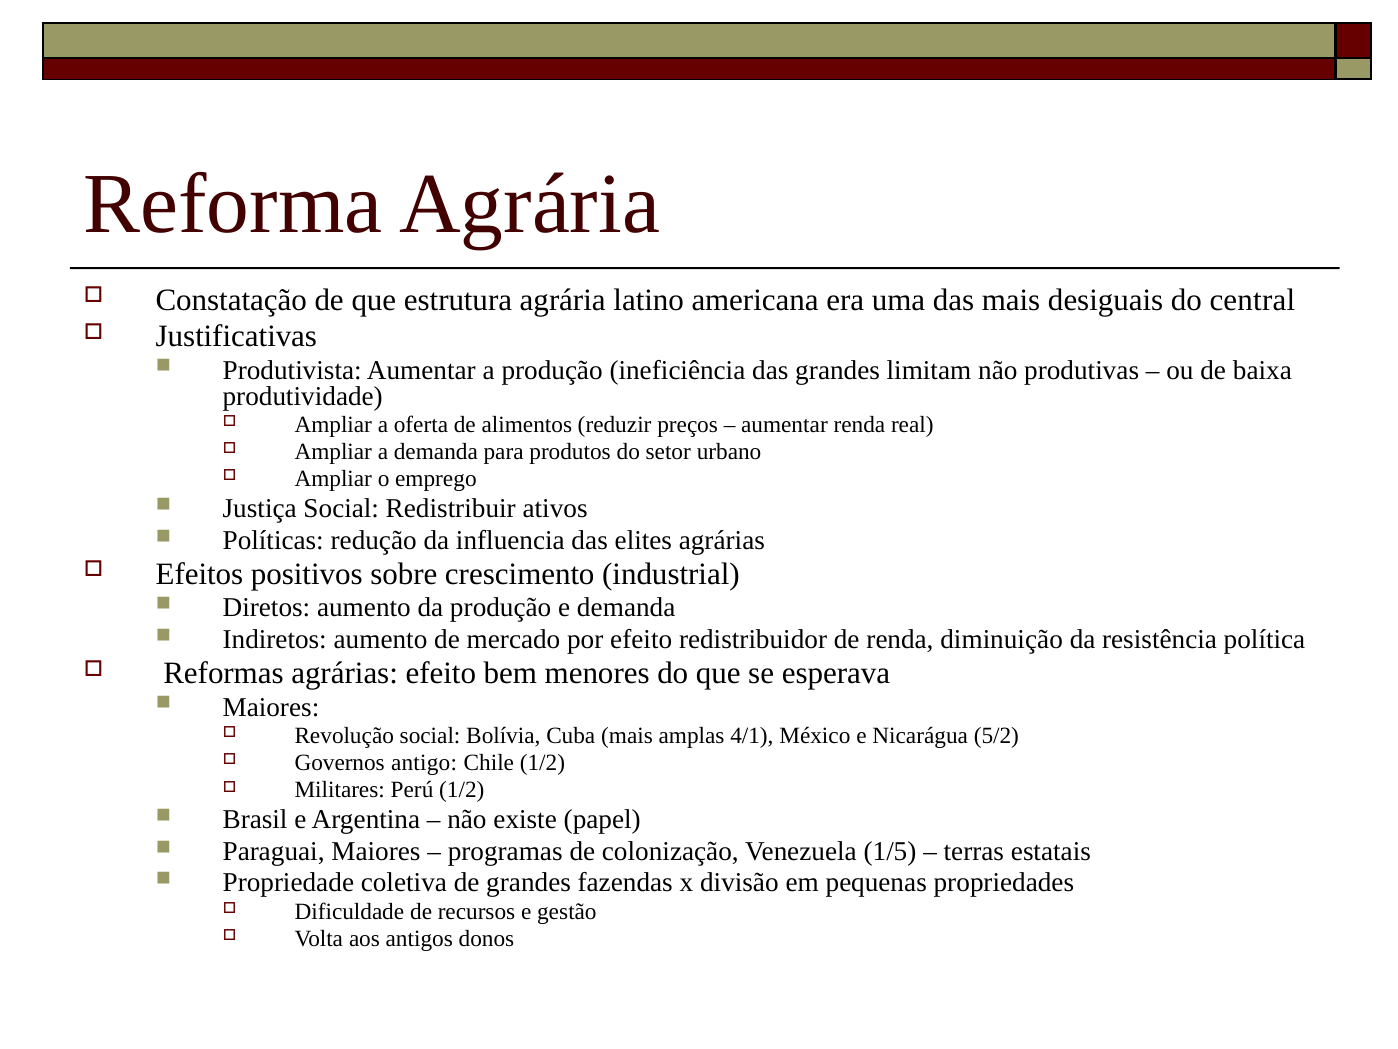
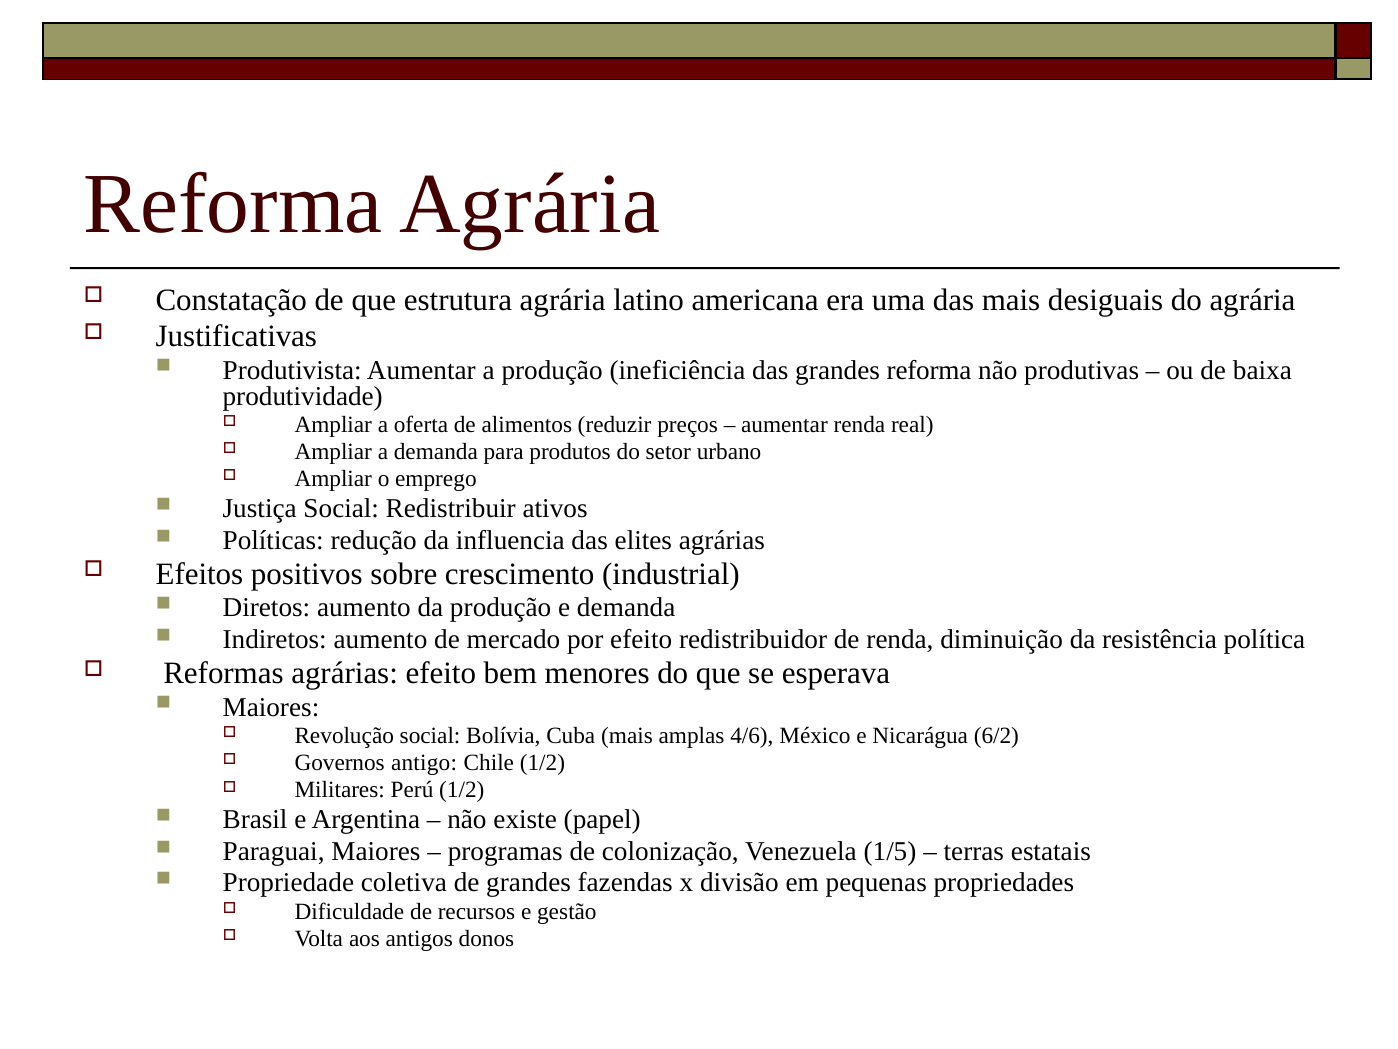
do central: central -> agrária (1252, 300)
grandes limitam: limitam -> reforma (929, 370)
4/1: 4/1 -> 4/6 (752, 736)
5/2: 5/2 -> 6/2 (996, 736)
